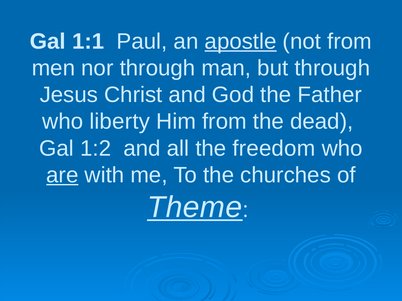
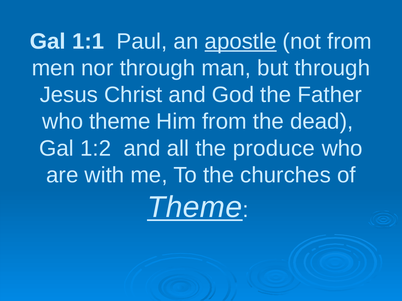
who liberty: liberty -> theme (120, 122)
freedom: freedom -> produce (274, 149)
are underline: present -> none (62, 175)
